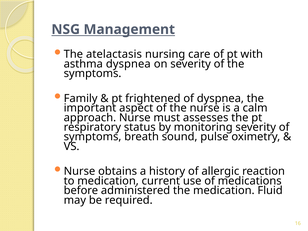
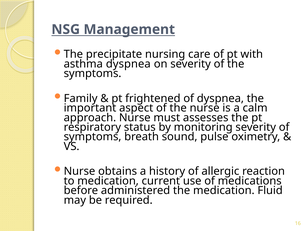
atelactasis: atelactasis -> precipitate (114, 54)
